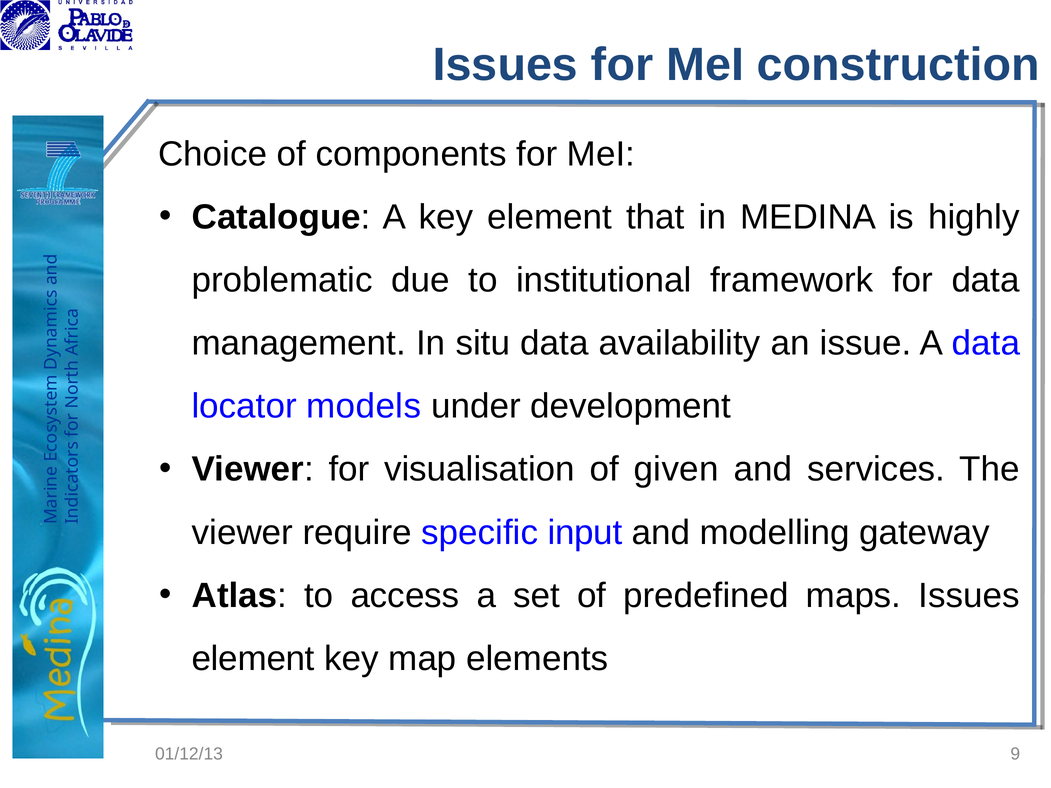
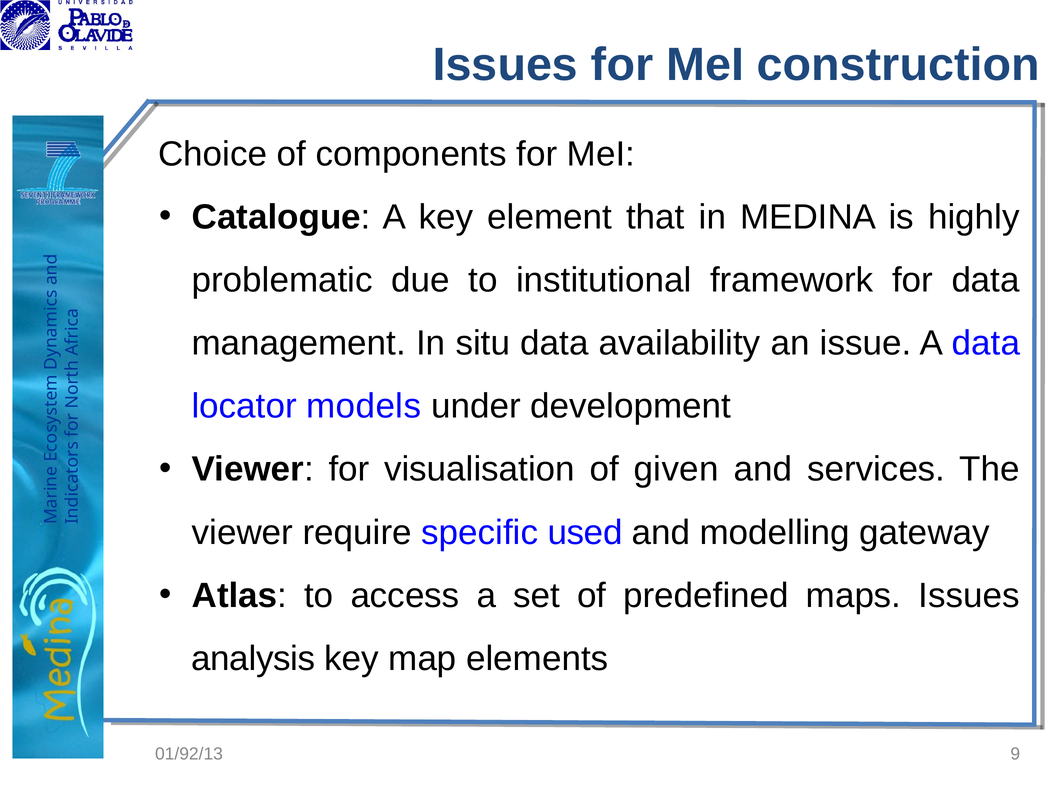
input: input -> used (585, 533)
element: element -> analysis (253, 659)
01/12/13: 01/12/13 -> 01/92/13 (189, 754)
